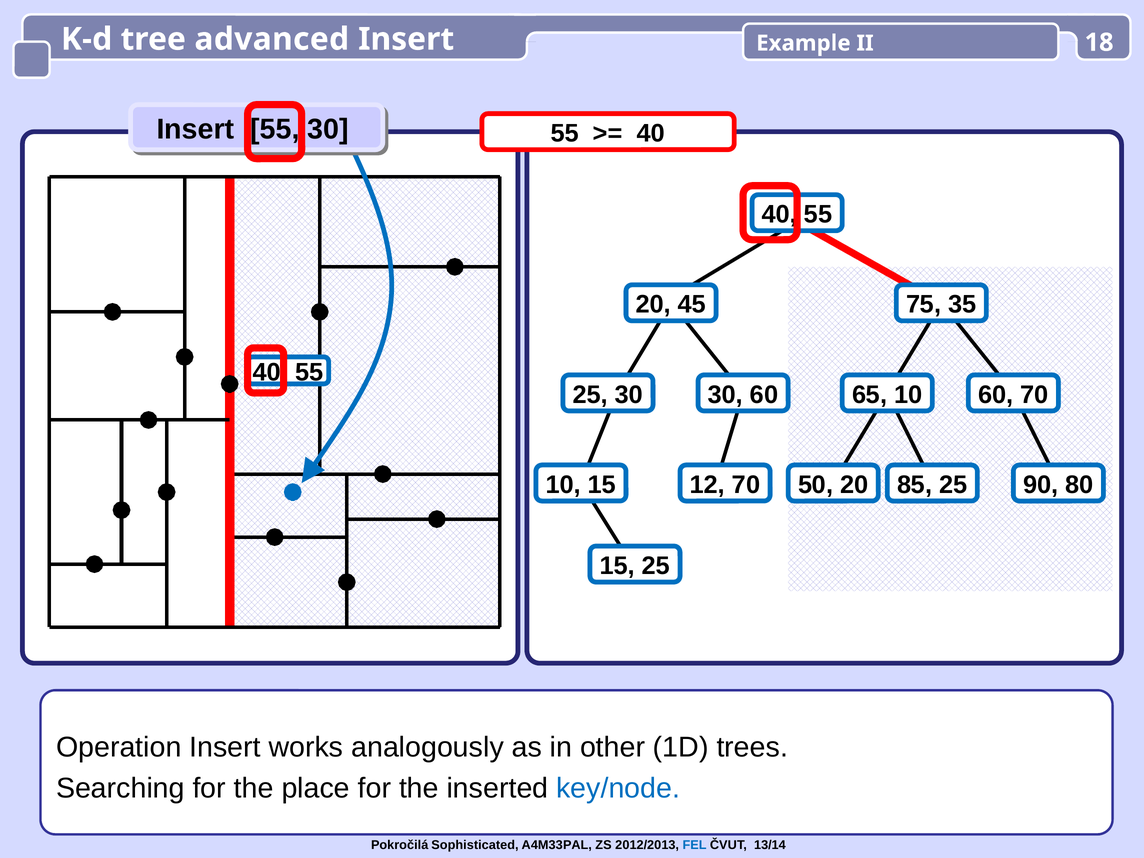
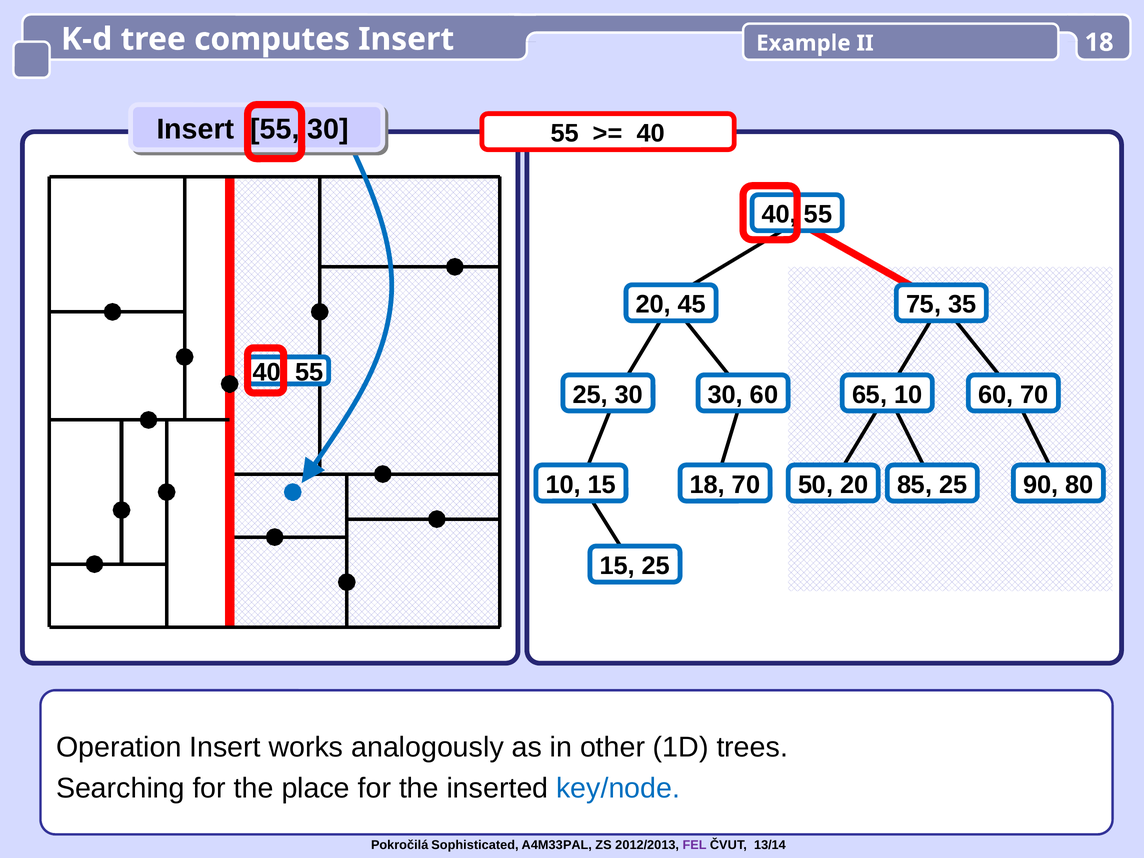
advanced: advanced -> computes (272, 39)
15 12: 12 -> 18 (707, 485)
FEL colour: blue -> purple (695, 845)
